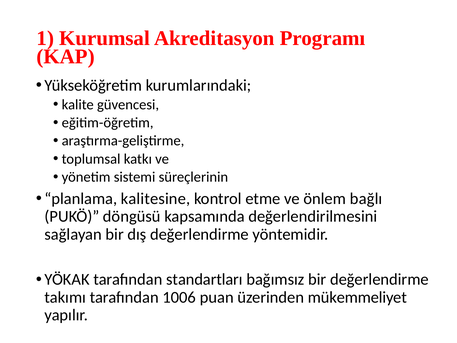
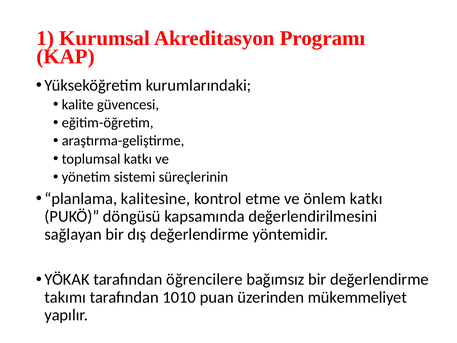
önlem bağlı: bağlı -> katkı (366, 199)
standartları: standartları -> öğrencilere (204, 279)
1006: 1006 -> 1010 (179, 297)
